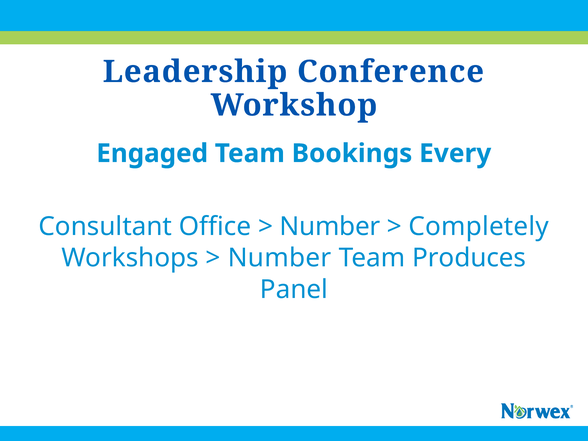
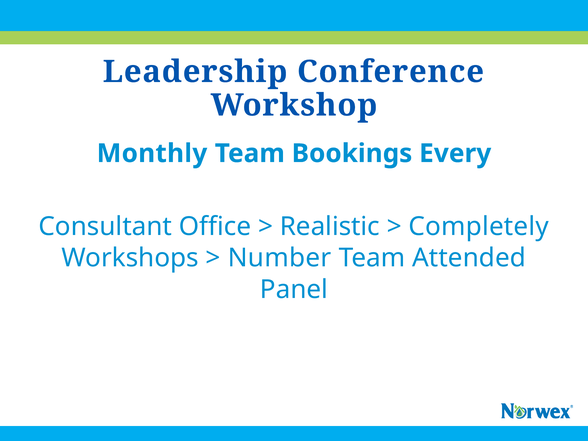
Engaged: Engaged -> Monthly (152, 153)
Number: Number -> Realistic (330, 227)
Produces: Produces -> Attended (469, 258)
